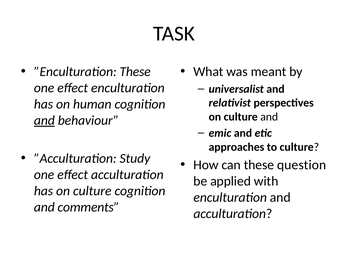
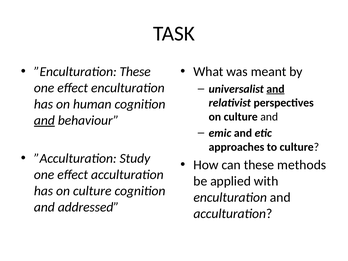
and underline: none -> present (275, 89)
question: question -> methods (302, 165)
comments: comments -> addressed (88, 207)
